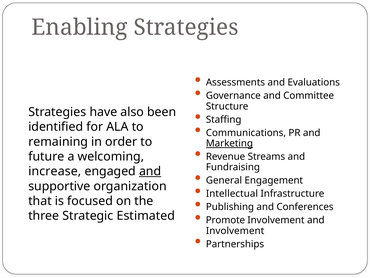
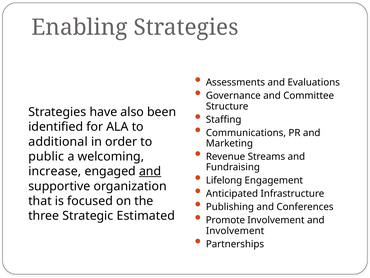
remaining: remaining -> additional (58, 141)
Marketing underline: present -> none (229, 143)
future: future -> public (46, 156)
General: General -> Lifelong (224, 180)
Intellectual: Intellectual -> Anticipated (232, 193)
